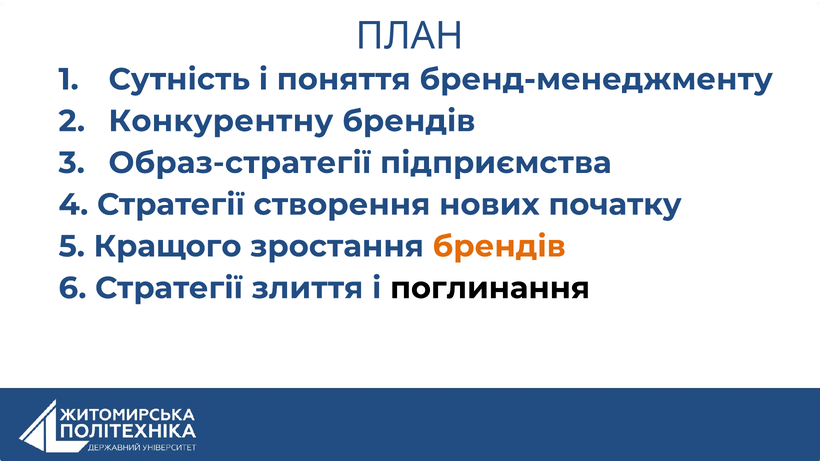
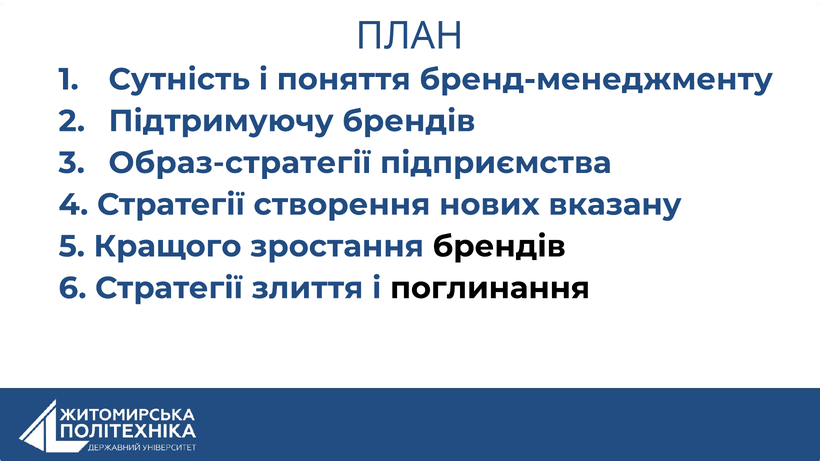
Конкурентну: Конкурентну -> Підтримуючу (221, 121)
початку: початку -> вказану (615, 205)
брендів colour: orange -> black (499, 246)
